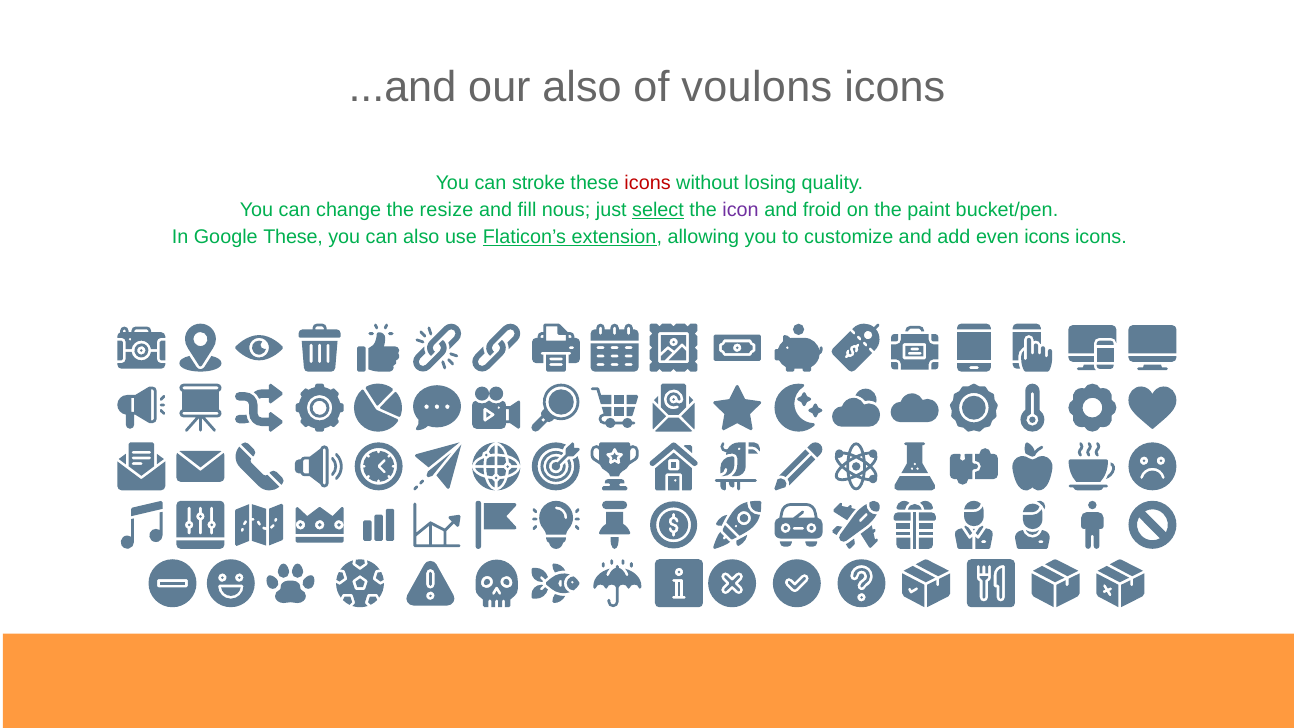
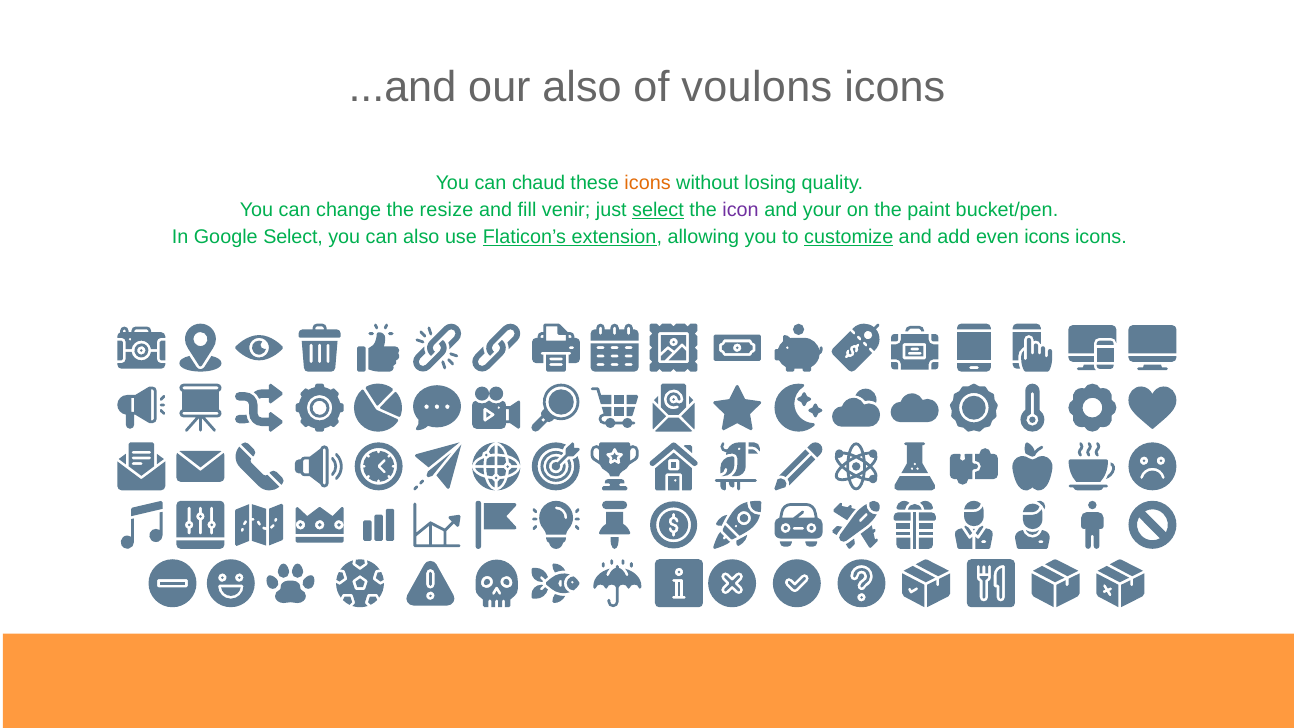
stroke: stroke -> chaud (539, 183)
icons colour: red -> orange (648, 183)
nous: nous -> venir (566, 210)
froid: froid -> your (822, 210)
Google These: These -> Select (293, 237)
customize underline: none -> present (849, 237)
